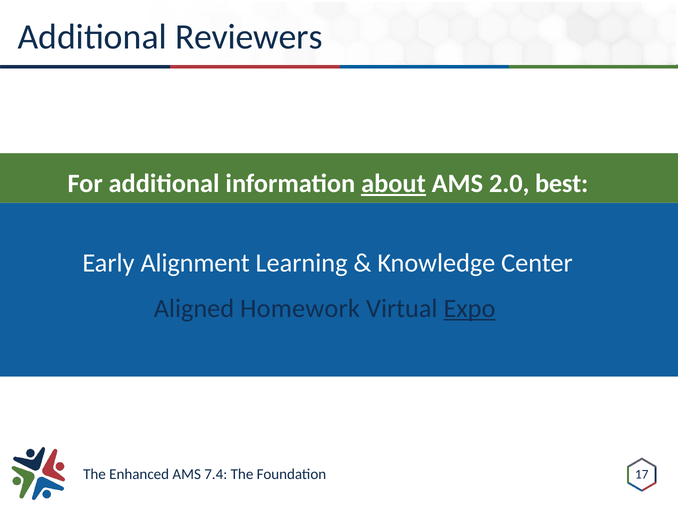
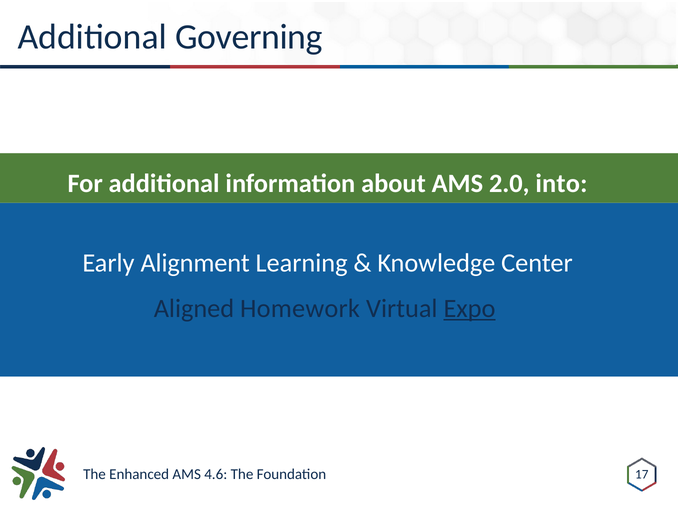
Reviewers: Reviewers -> Governing (249, 37)
about underline: present -> none (393, 183)
best: best -> into (561, 183)
7.4: 7.4 -> 4.6 (216, 474)
